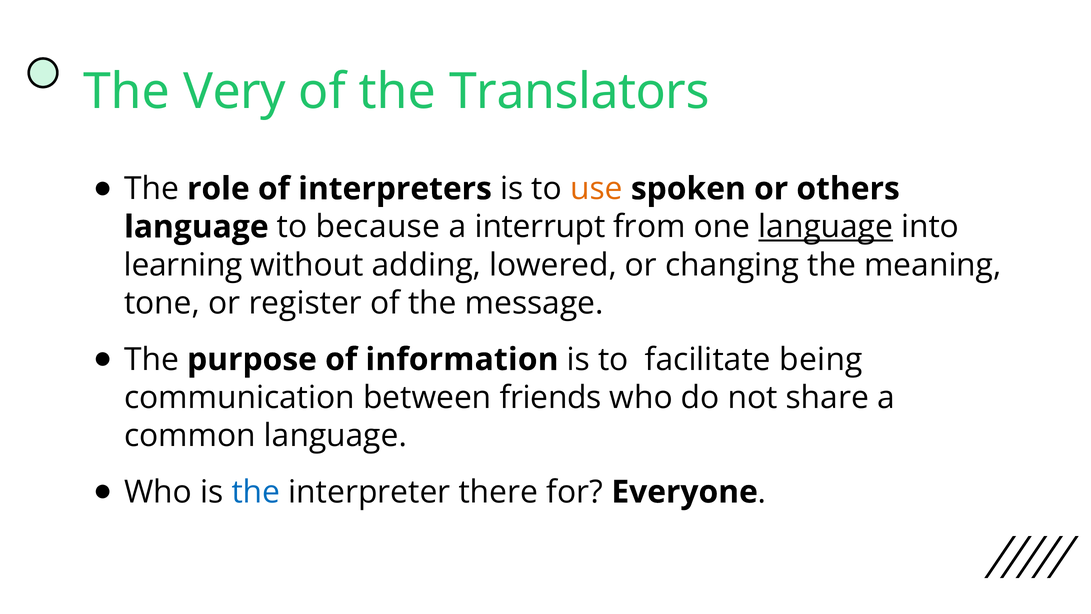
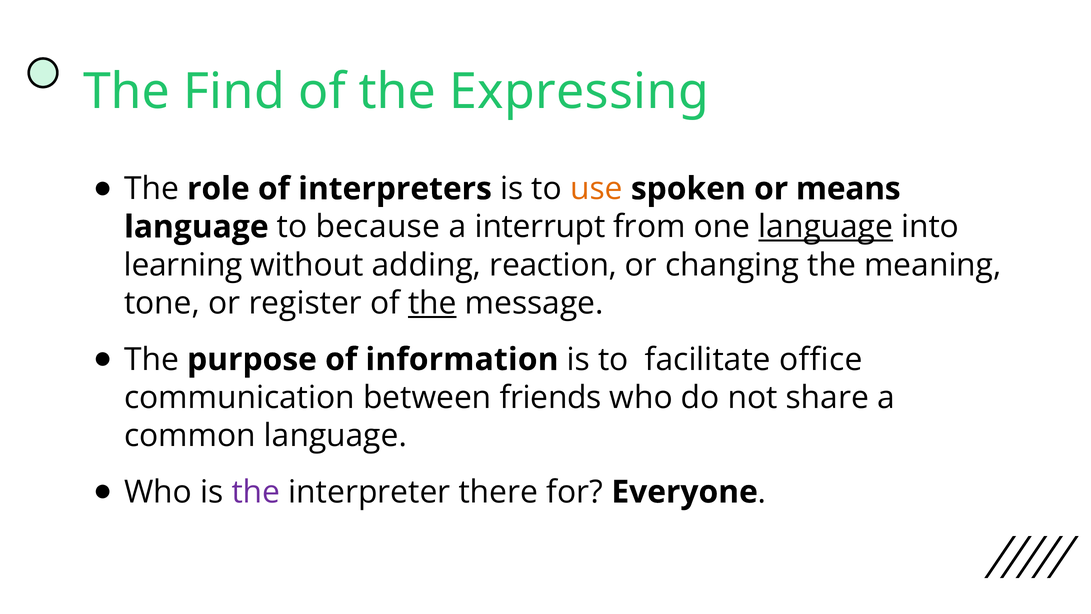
Very: Very -> Find (234, 92)
Translators: Translators -> Expressing (579, 92)
others: others -> means (848, 189)
lowered: lowered -> reaction (553, 265)
the underline: none -> present (432, 303)
being: being -> office (821, 359)
the colour: blue -> purple (256, 492)
